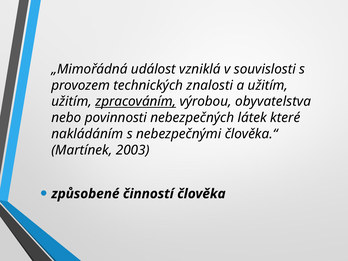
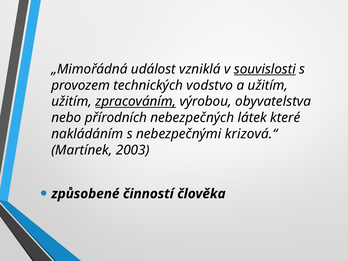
souvislosti underline: none -> present (265, 69)
znalosti: znalosti -> vodstvo (210, 85)
povinnosti: povinnosti -> přírodních (116, 118)
člověka.“: člověka.“ -> krizová.“ (251, 134)
